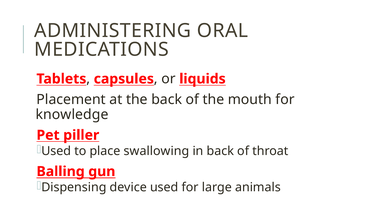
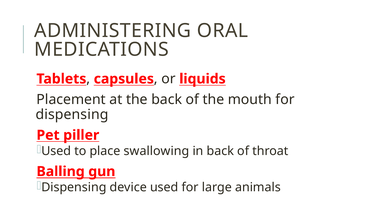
knowledge: knowledge -> dispensing (72, 115)
